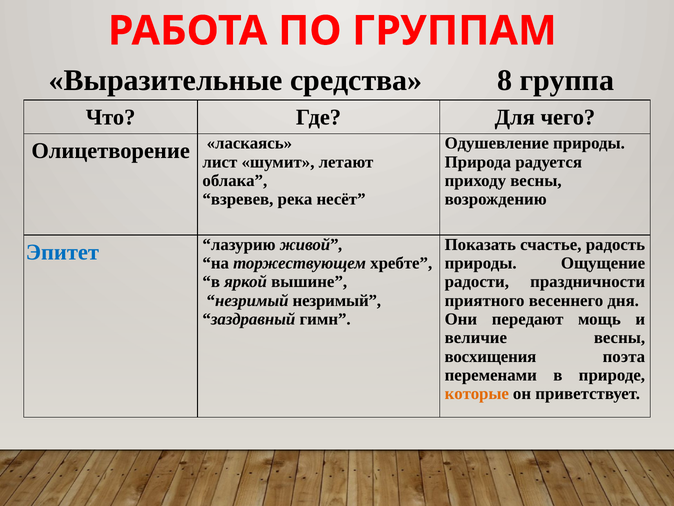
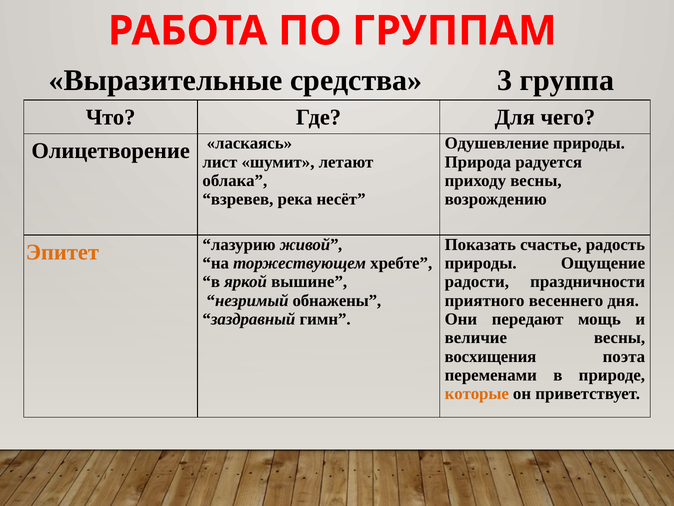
8: 8 -> 3 (505, 80)
Эпитет colour: blue -> orange (62, 252)
незримый незримый: незримый -> обнажены (337, 300)
